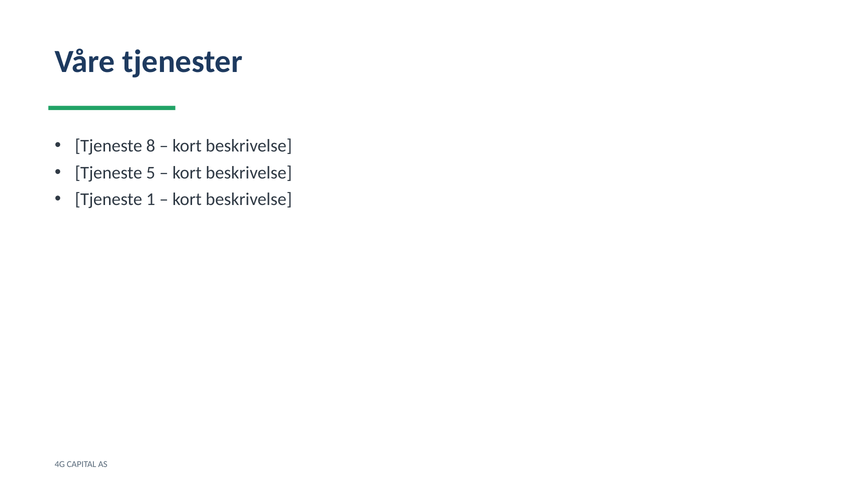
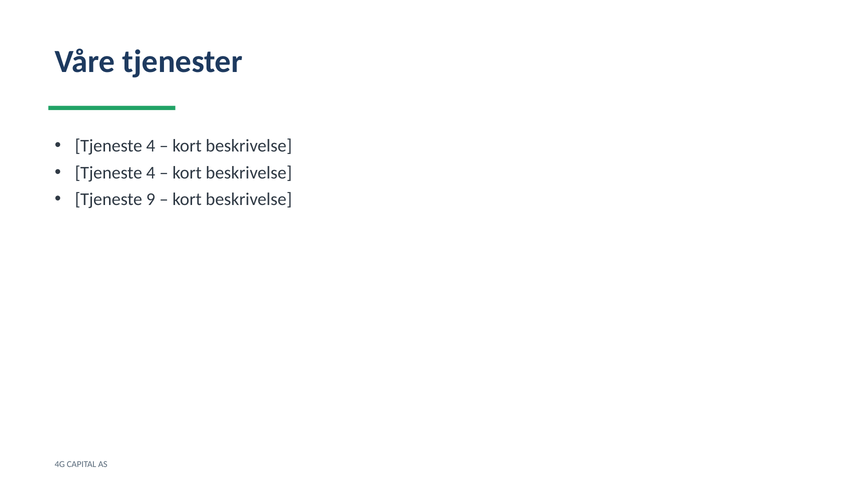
8: 8 -> 4 (151, 146)
5: 5 -> 4 (151, 173)
1: 1 -> 9 (151, 199)
